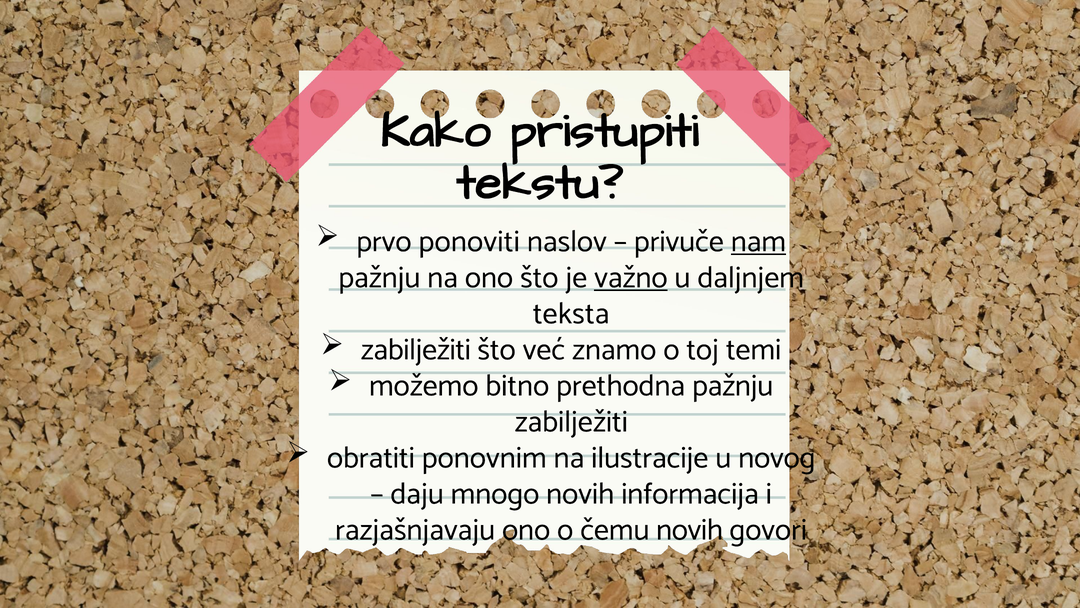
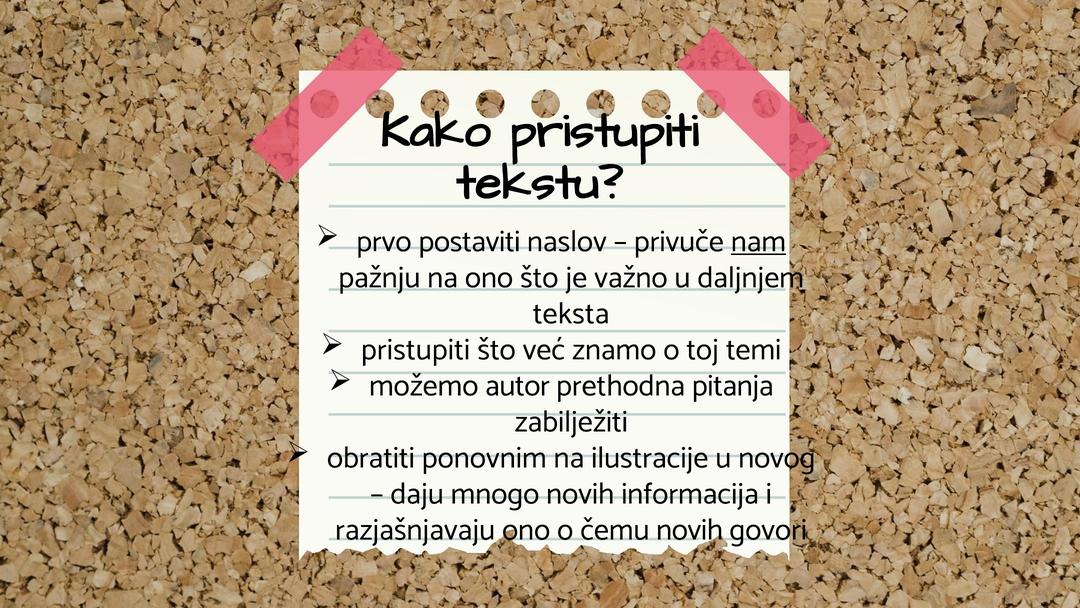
ponoviti: ponoviti -> postaviti (469, 241)
važno underline: present -> none (631, 277)
zabilježiti: zabilježiti -> pristupiti (416, 349)
bitno: bitno -> autor (517, 385)
prethodna pažnju: pažnju -> pitanja (733, 385)
